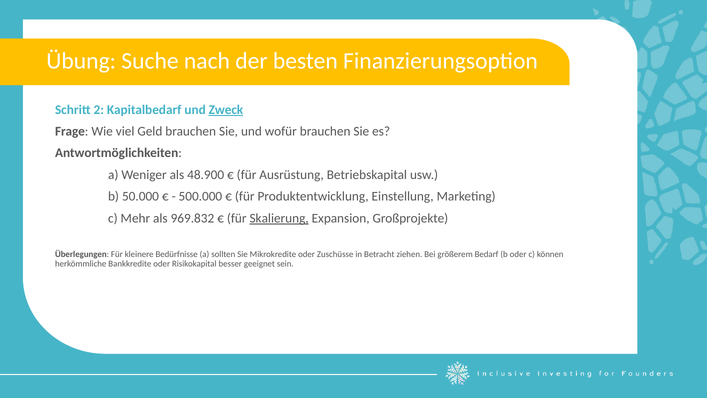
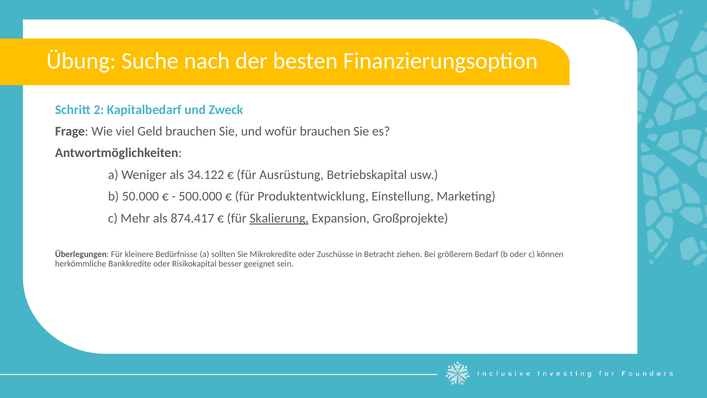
Zweck underline: present -> none (226, 110)
48.900: 48.900 -> 34.122 (206, 175)
969.832: 969.832 -> 874.417 (192, 218)
